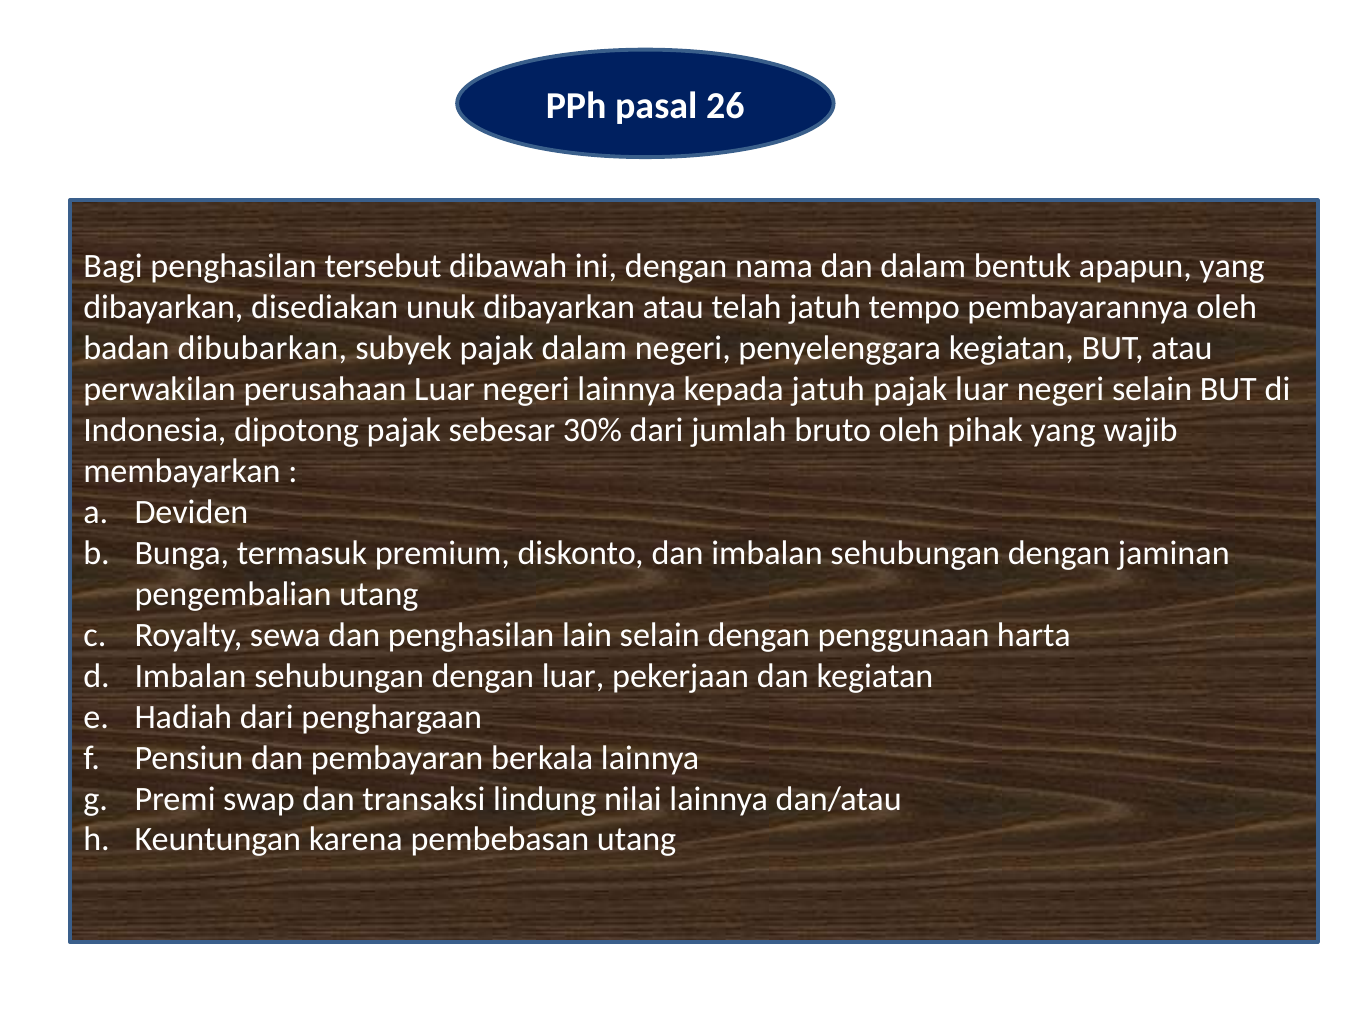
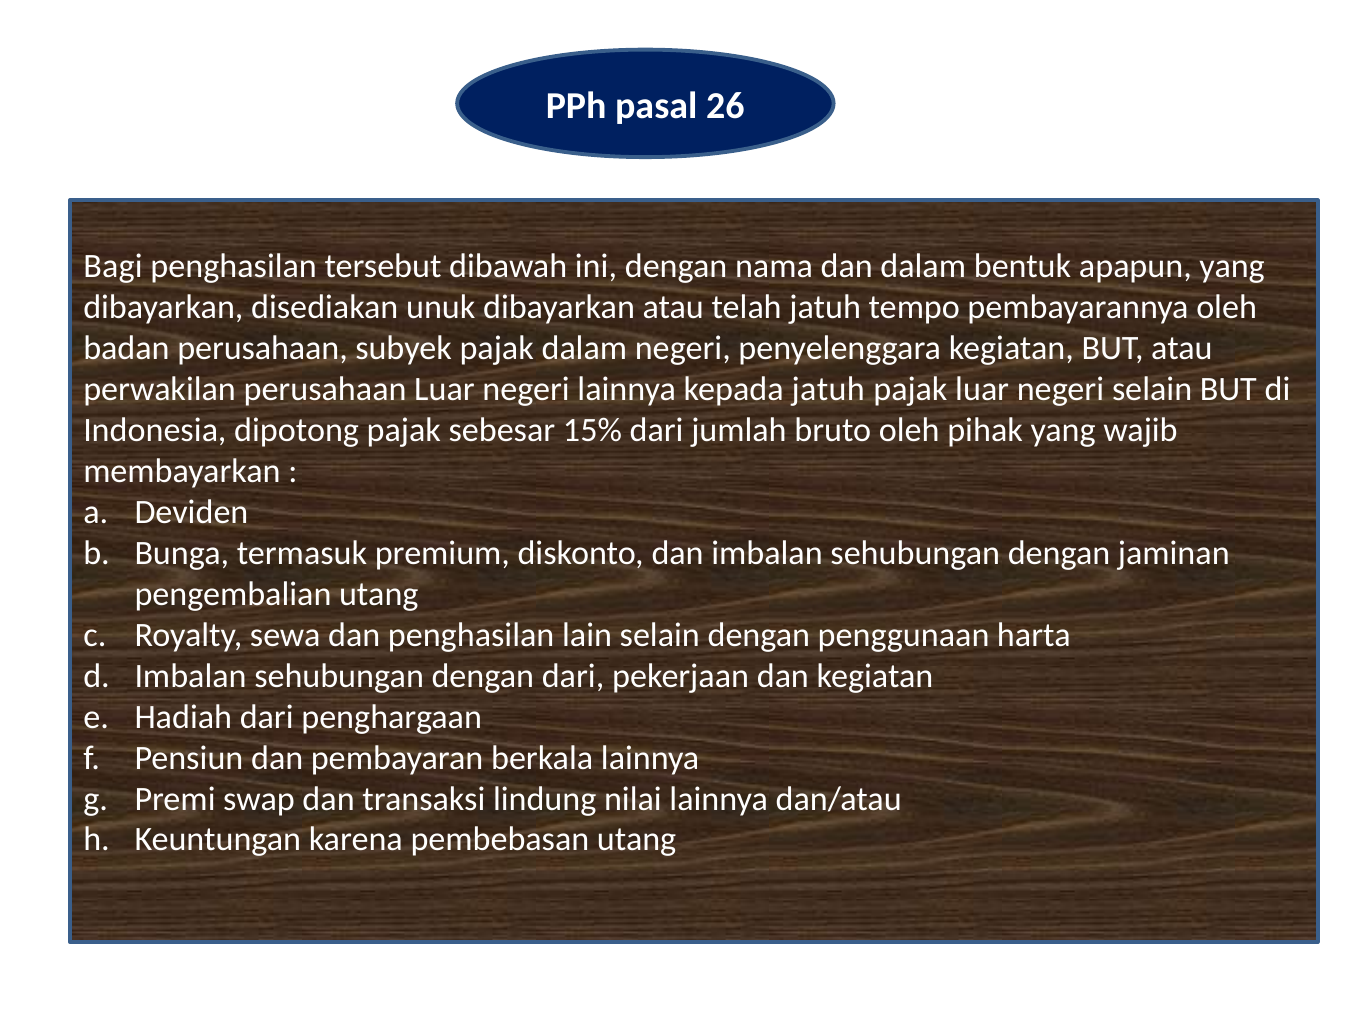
badan dibubarkan: dibubarkan -> perusahaan (263, 348)
30%: 30% -> 15% (592, 430)
dengan luar: luar -> dari (573, 676)
